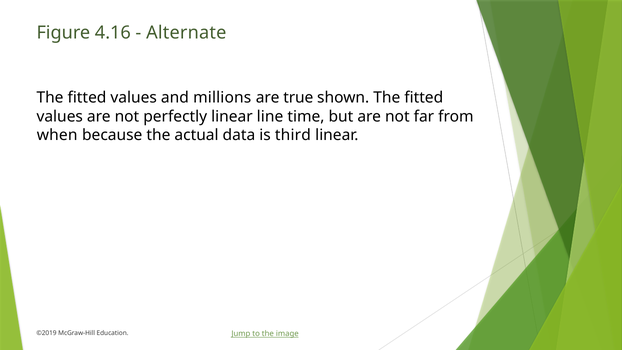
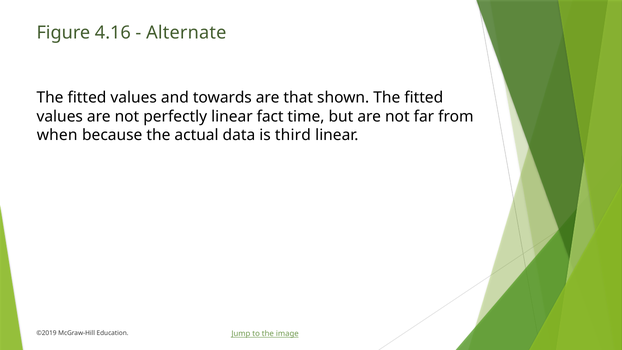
millions: millions -> towards (222, 98)
true: true -> that (298, 98)
line: line -> fact (270, 116)
